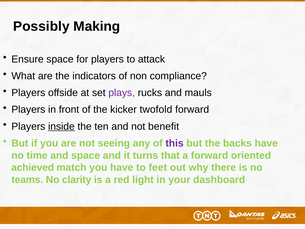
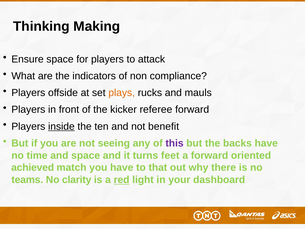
Possibly: Possibly -> Thinking (41, 26)
plays colour: purple -> orange (122, 93)
twofold: twofold -> referee (156, 109)
that: that -> feet (170, 155)
feet: feet -> that (158, 167)
red underline: none -> present (122, 180)
